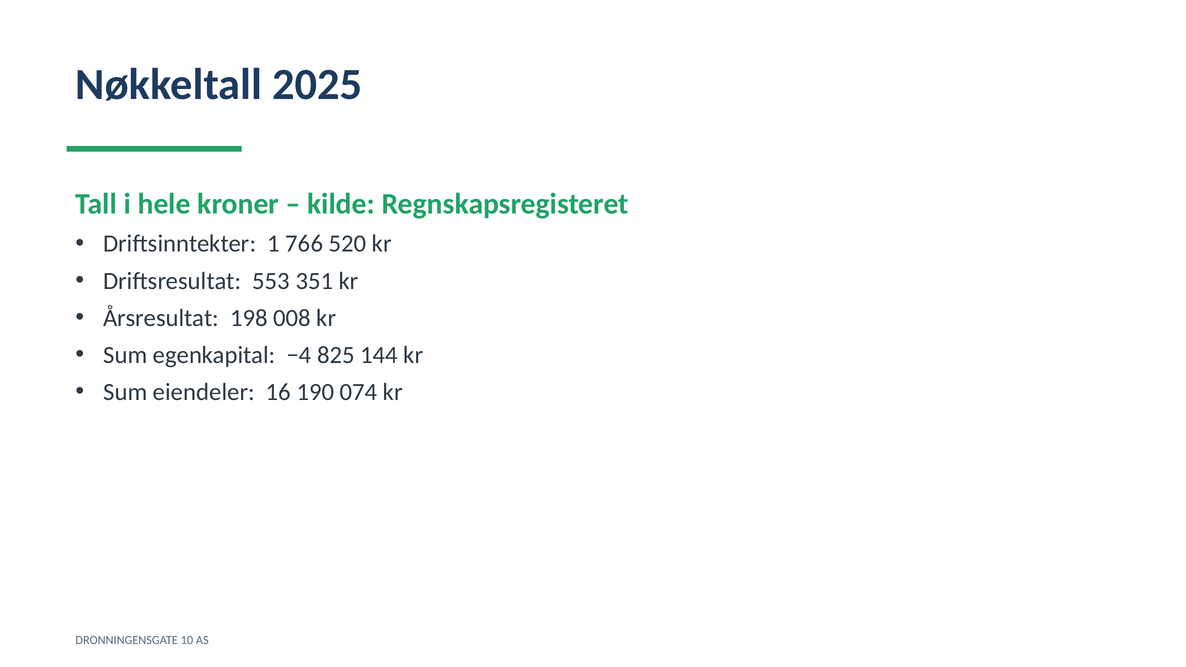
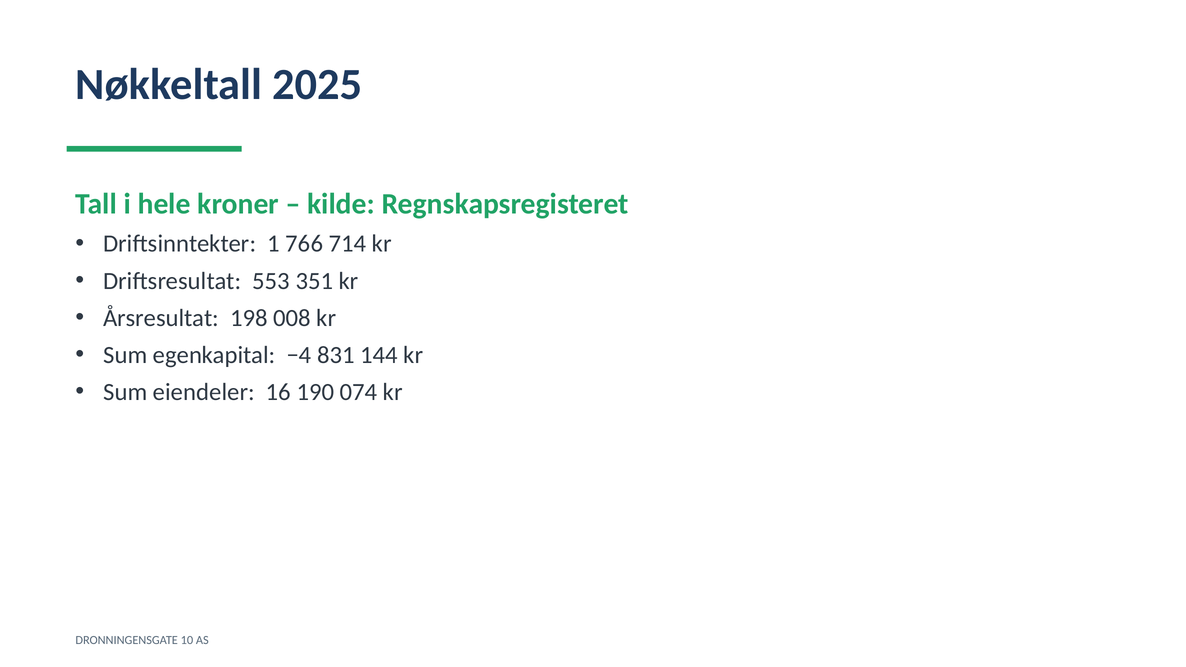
520: 520 -> 714 (347, 244)
825: 825 -> 831 (336, 355)
